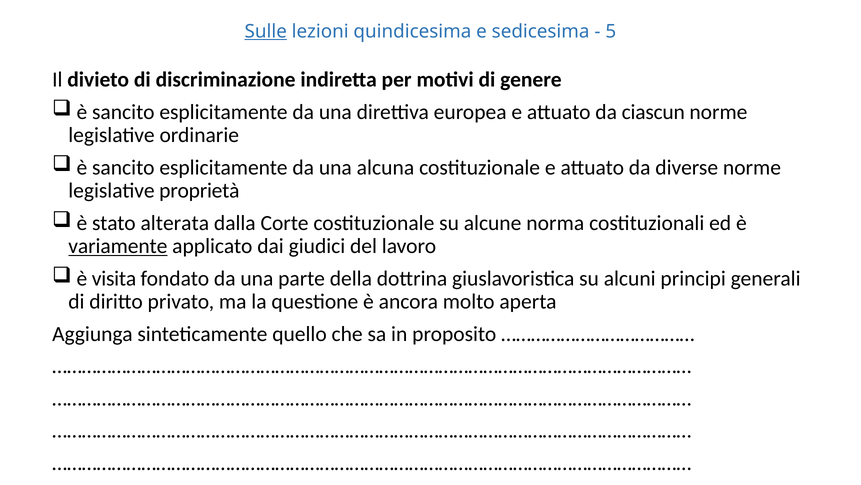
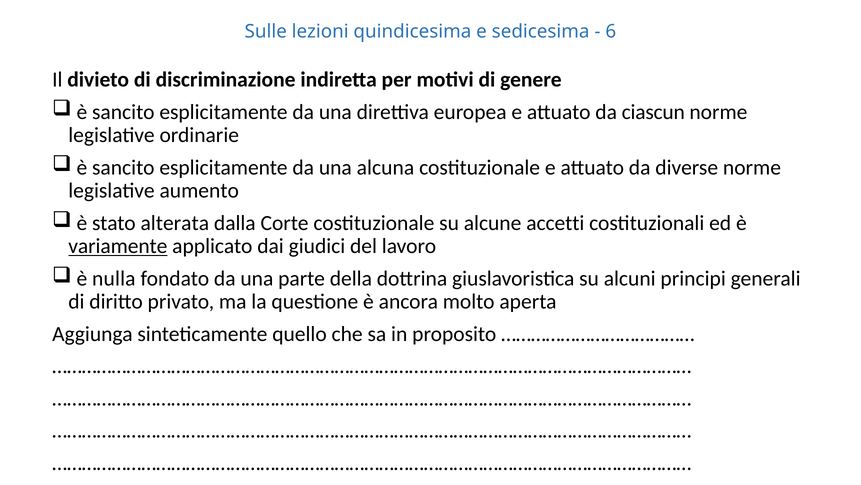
Sulle underline: present -> none (266, 31)
5: 5 -> 6 (611, 31)
proprietà: proprietà -> aumento (199, 190)
norma: norma -> accetti (555, 223)
visita: visita -> nulla (114, 278)
